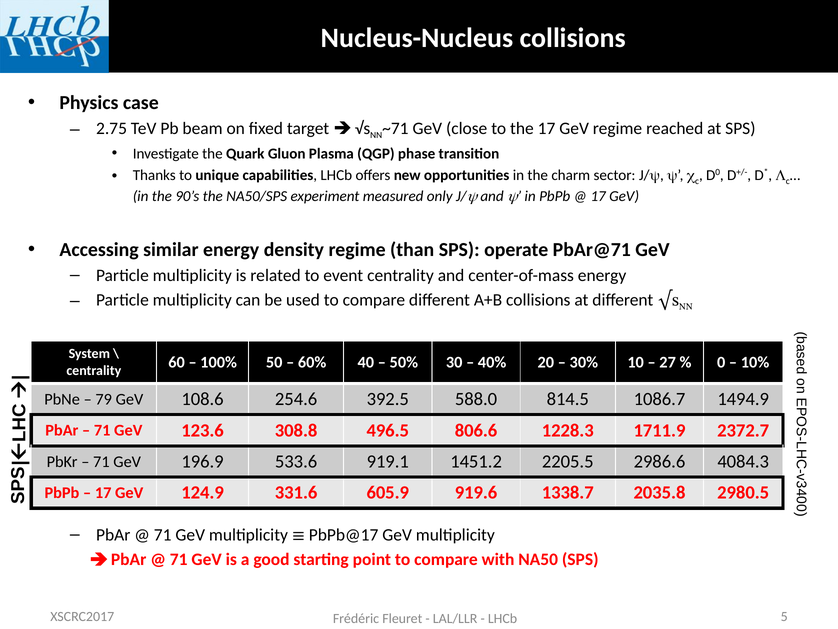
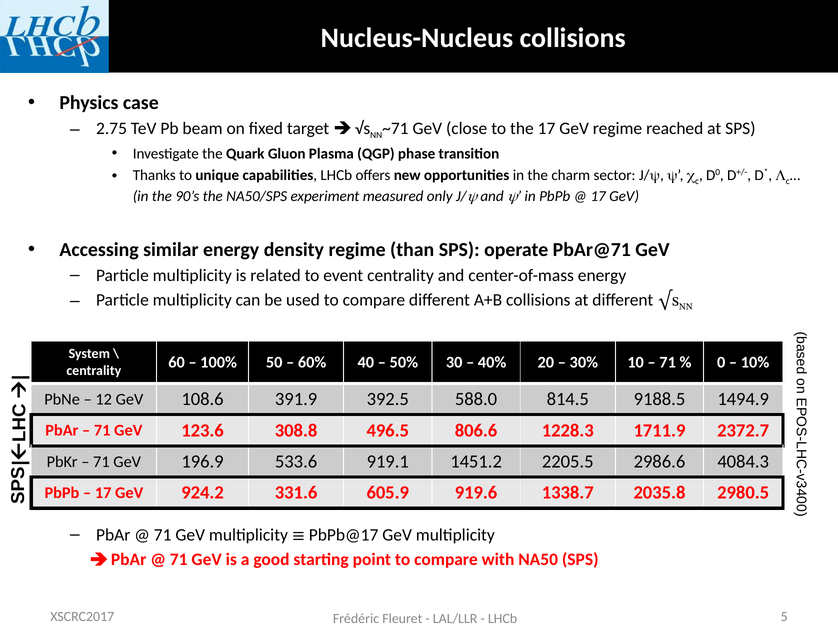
27: 27 -> 71 (668, 362)
79: 79 -> 12 (104, 399)
254.6: 254.6 -> 391.9 (296, 399)
1086.7: 1086.7 -> 9188.5 (659, 399)
124.9: 124.9 -> 924.2 (203, 492)
